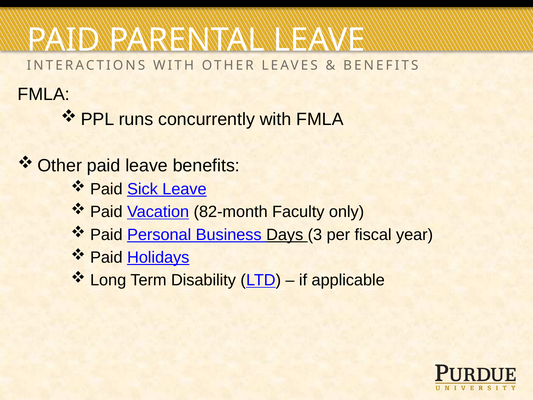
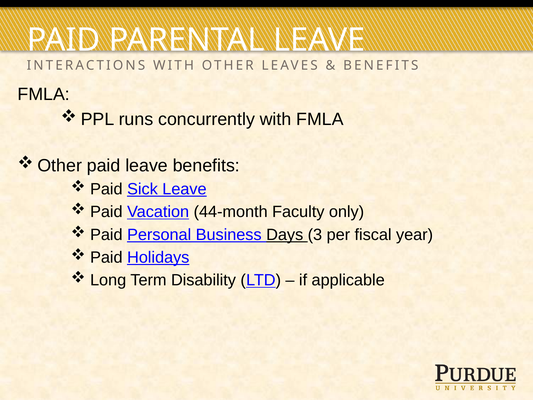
82-month: 82-month -> 44-month (231, 212)
